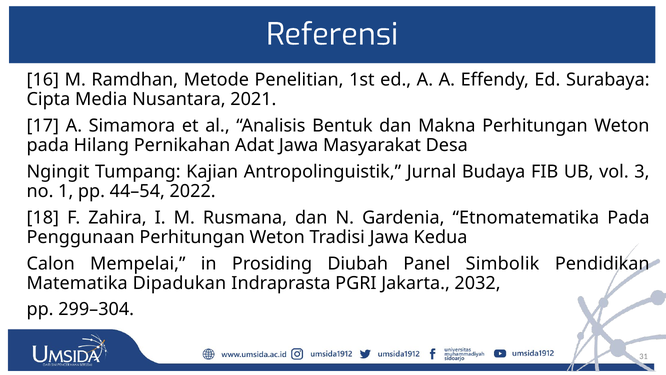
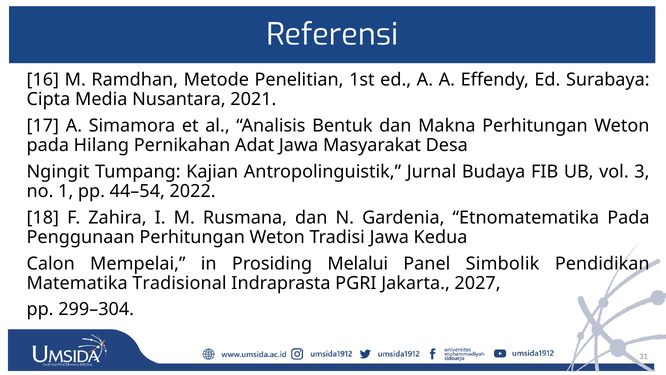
Diubah: Diubah -> Melalui (358, 263)
Dipadukan: Dipadukan -> Tradisional (179, 283)
2032: 2032 -> 2027 (478, 283)
